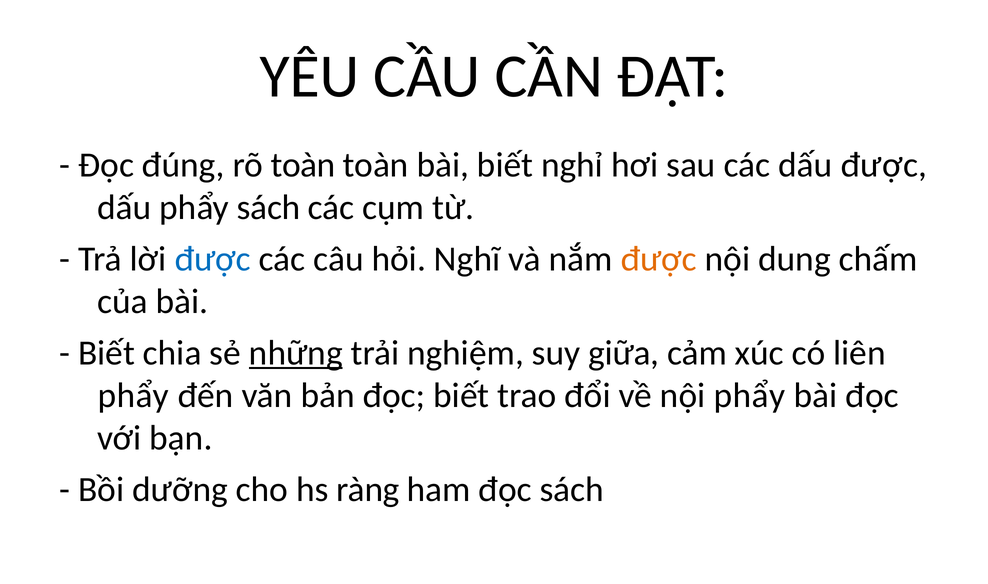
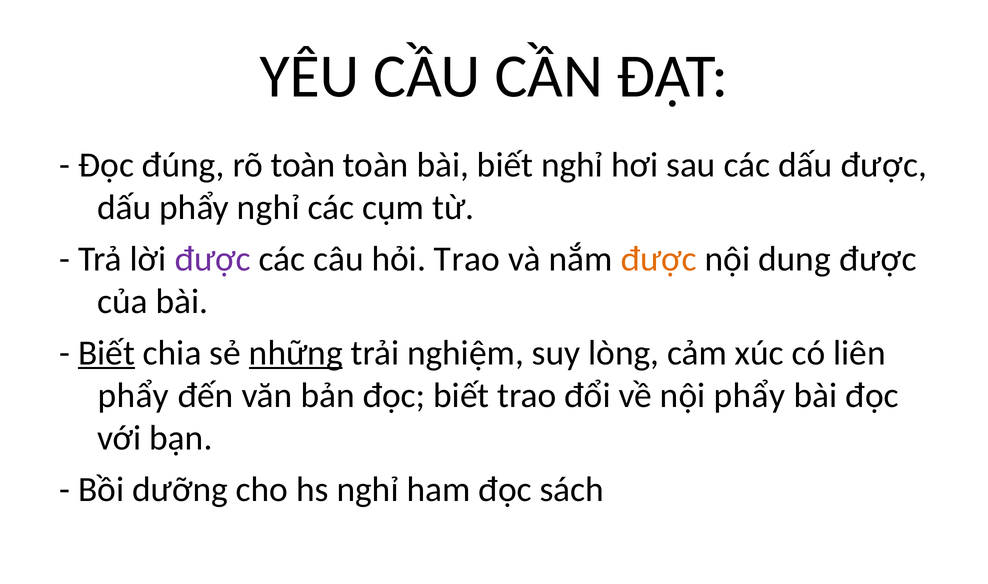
phẩy sách: sách -> nghỉ (268, 208)
được colour: blue -> purple (213, 259)
hỏi Nghĩ: Nghĩ -> Trao (467, 259)
dung chấm: chấm -> được (878, 259)
Biết underline: none -> present (107, 353)
giữa: giữa -> lòng (624, 353)
hs ràng: ràng -> nghỉ (368, 490)
